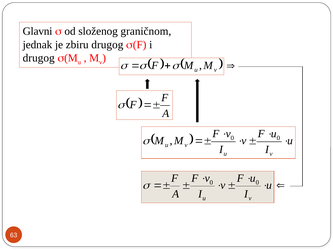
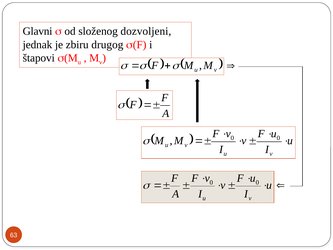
graničnom: graničnom -> dozvoljeni (146, 31)
drugog: drugog -> štapovi (39, 58)
